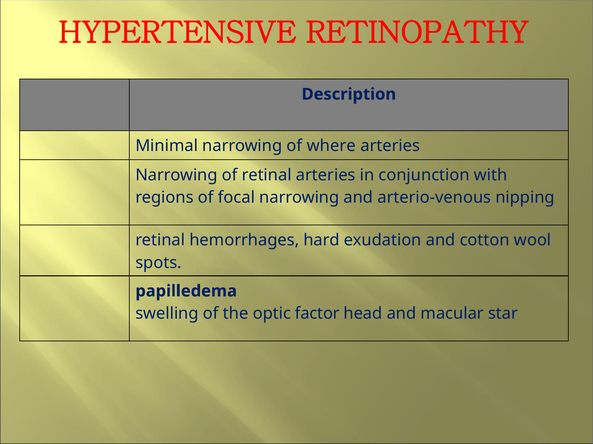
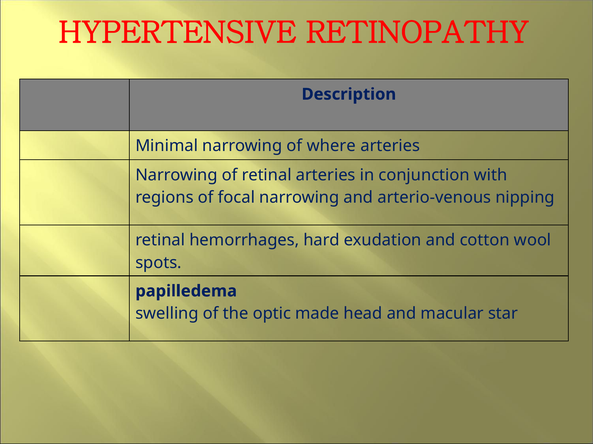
factor: factor -> made (317, 314)
